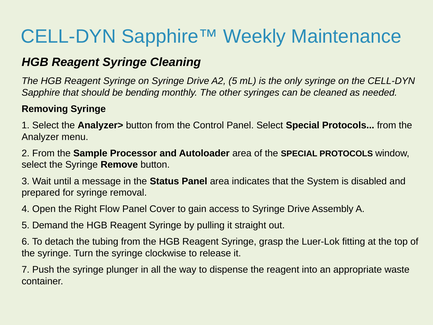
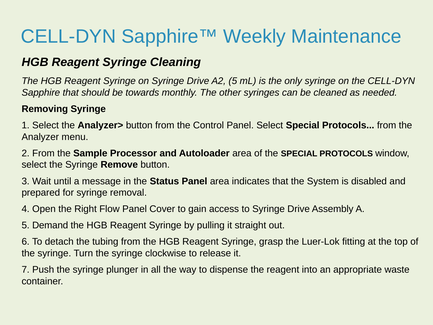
bending: bending -> towards (142, 93)
